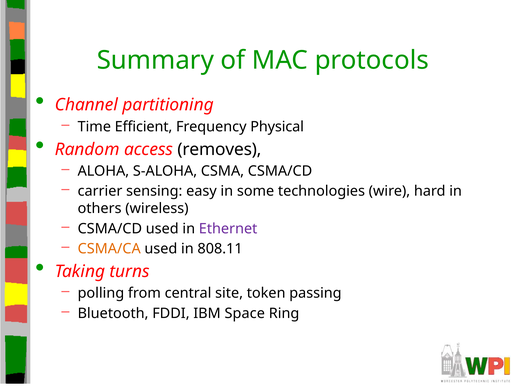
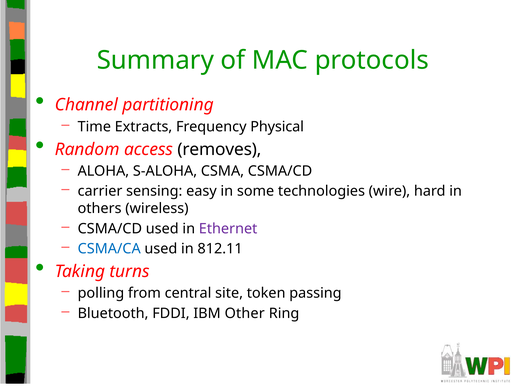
Efficient: Efficient -> Extracts (143, 127)
CSMA/CA colour: orange -> blue (109, 249)
808.11: 808.11 -> 812.11 (220, 249)
Space: Space -> Other (245, 314)
